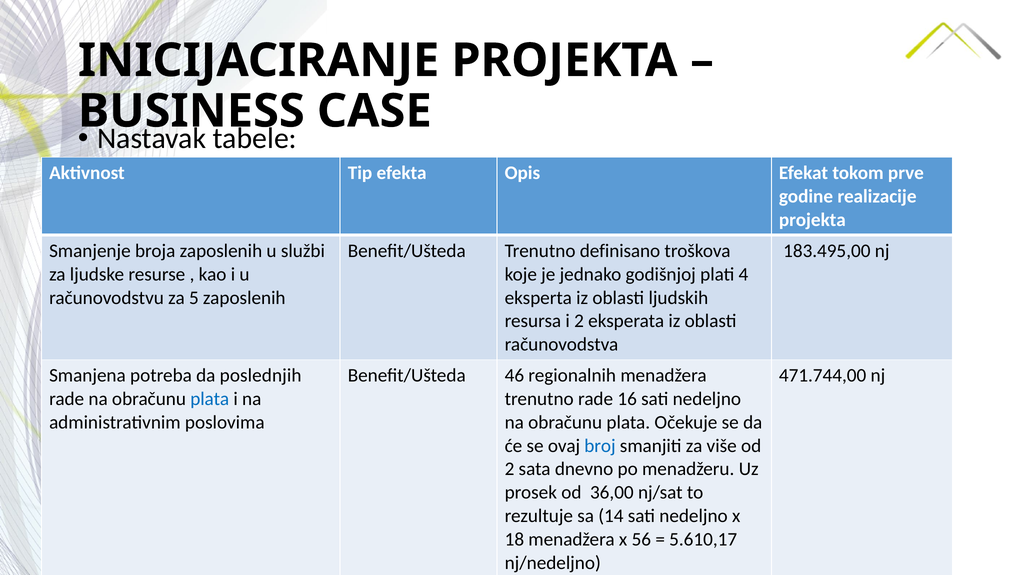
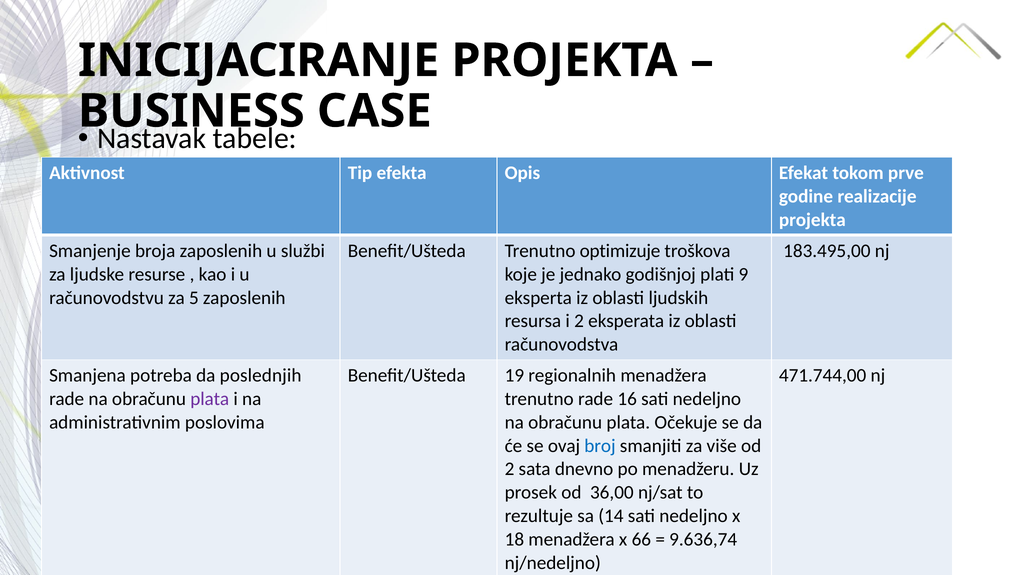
definisano: definisano -> optimizuje (620, 251)
4: 4 -> 9 (743, 274)
46: 46 -> 19 (514, 376)
plata colour: blue -> purple (210, 399)
56: 56 -> 66 (641, 540)
5.610,17: 5.610,17 -> 9.636,74 (703, 540)
